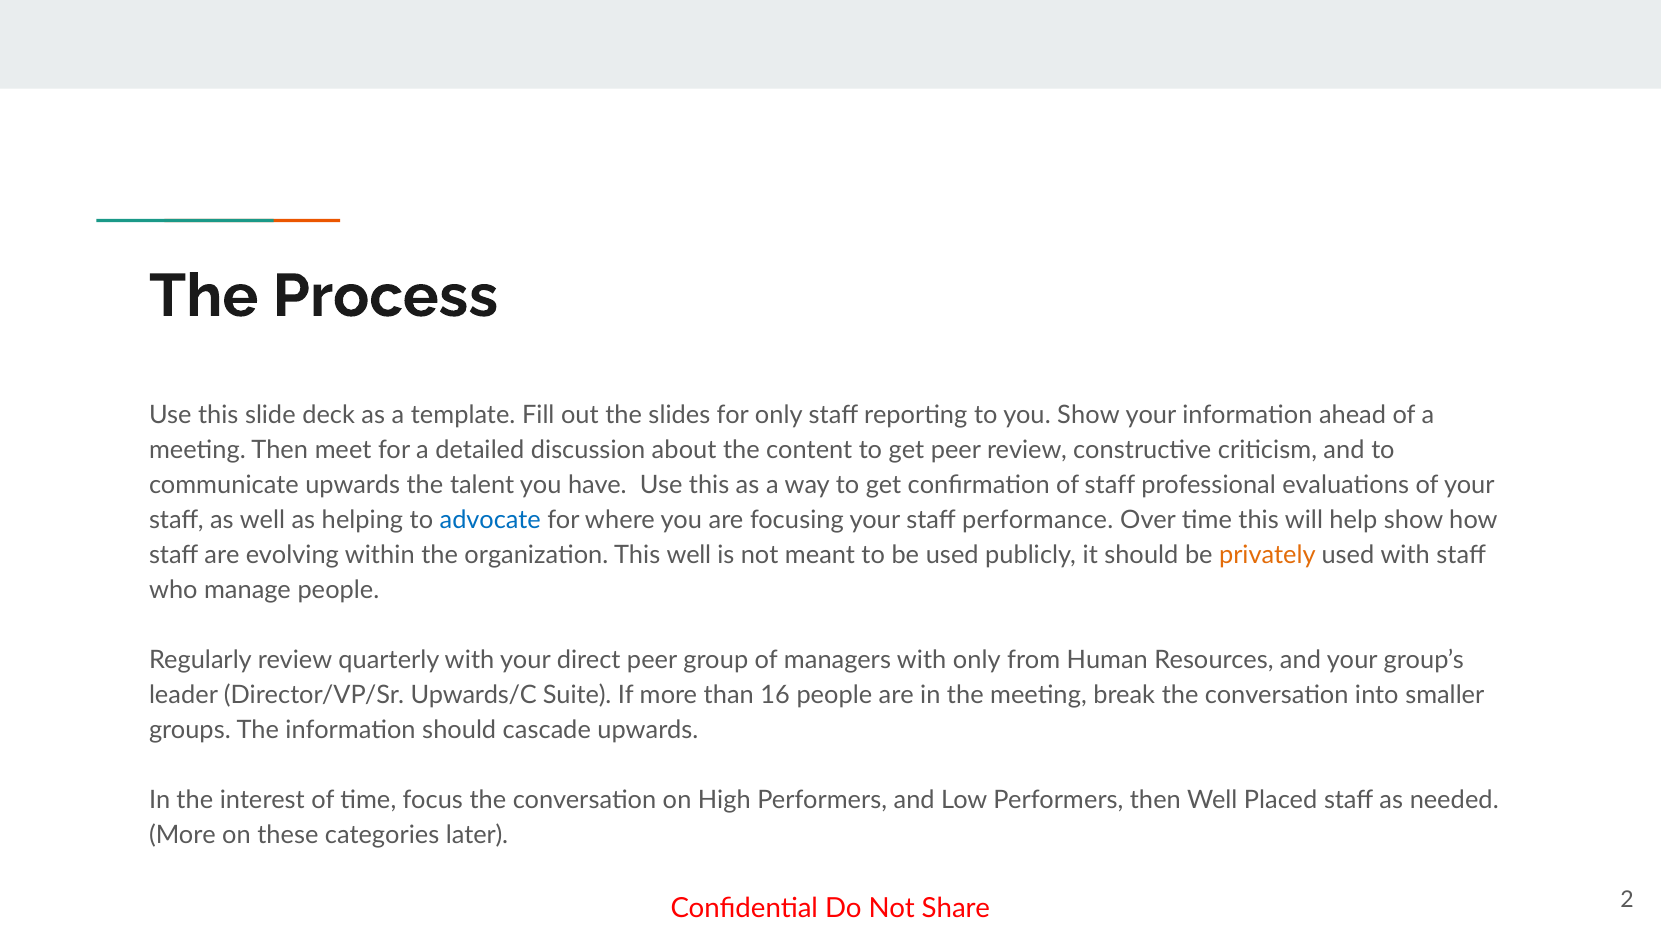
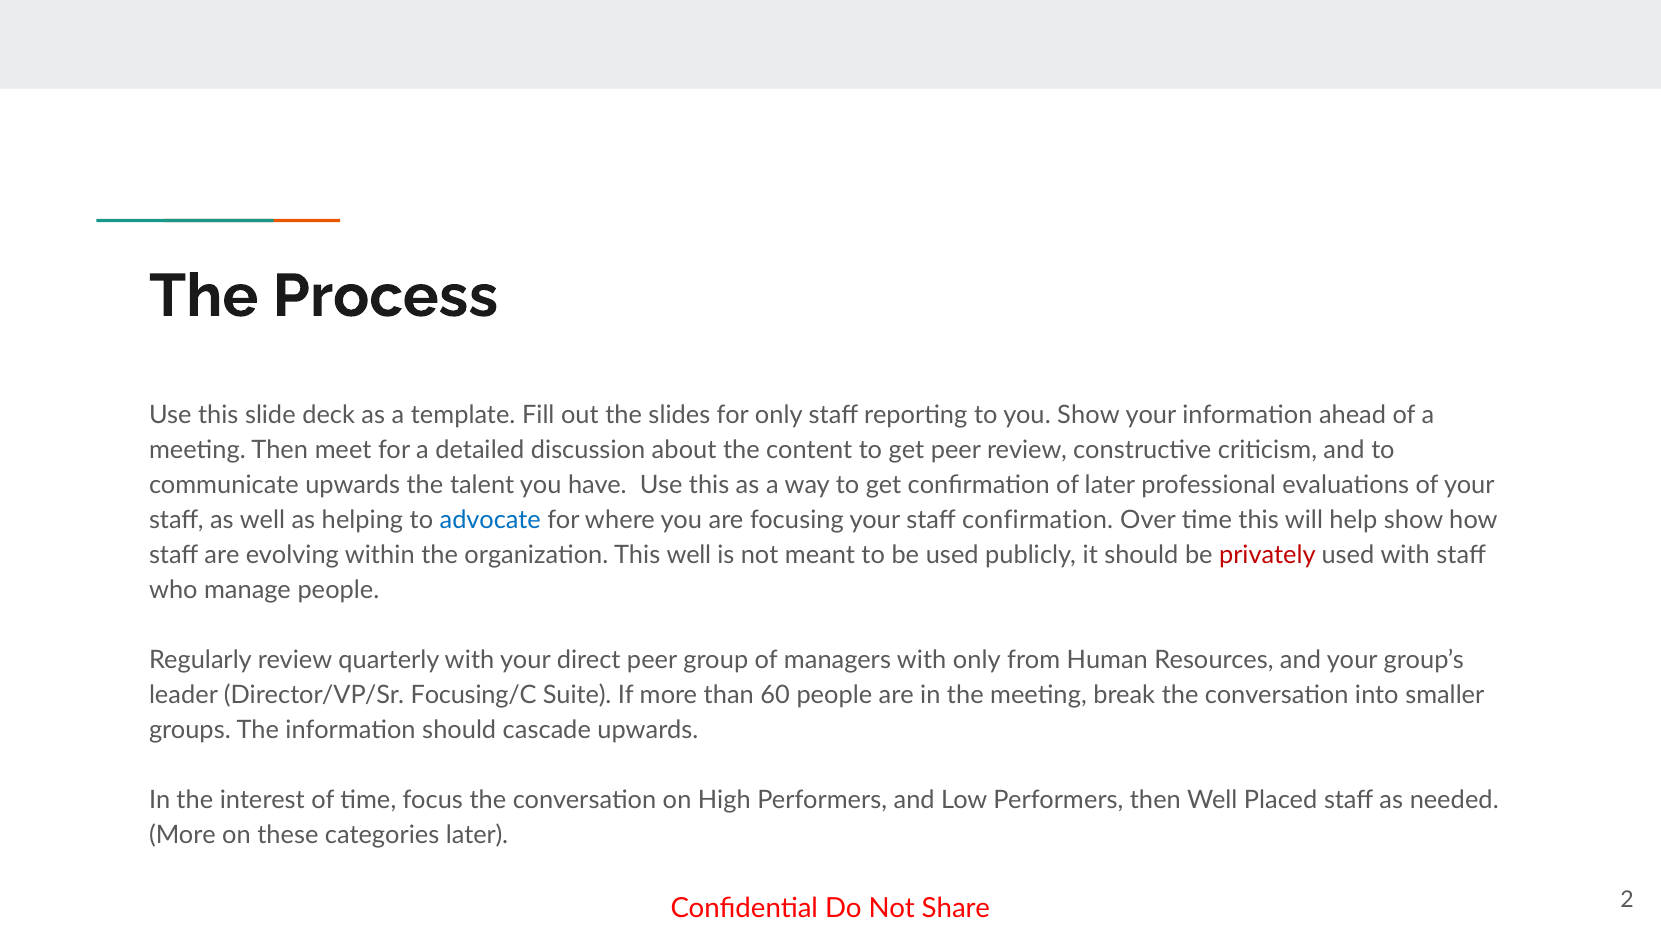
of staff: staff -> later (1110, 486)
staff performance: performance -> confirmation (1038, 521)
privately colour: orange -> red (1267, 556)
Upwards/C: Upwards/C -> Focusing/C (474, 696)
16: 16 -> 60 (775, 696)
